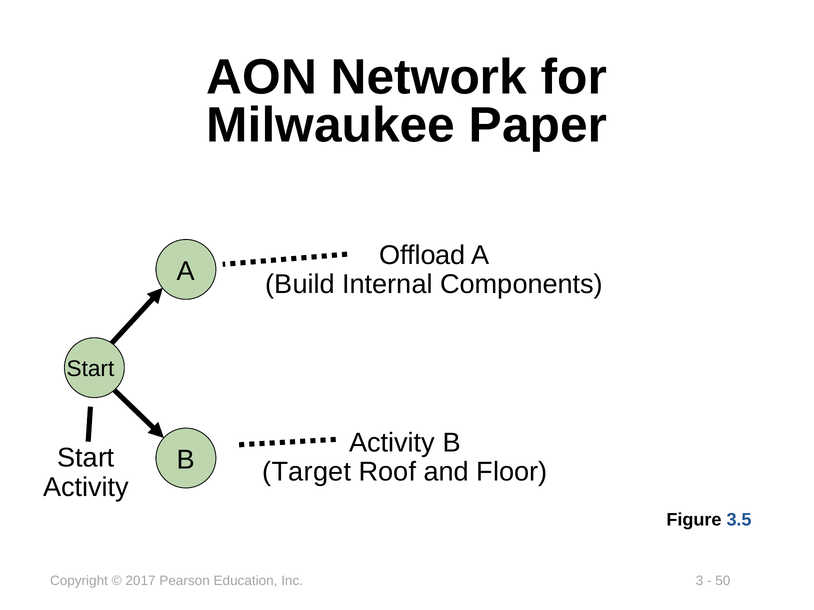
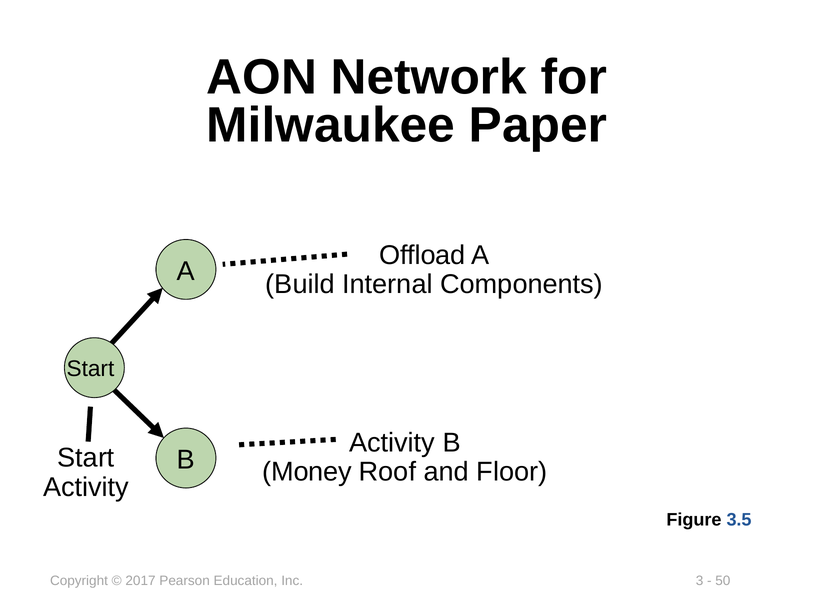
Target: Target -> Money (307, 472)
